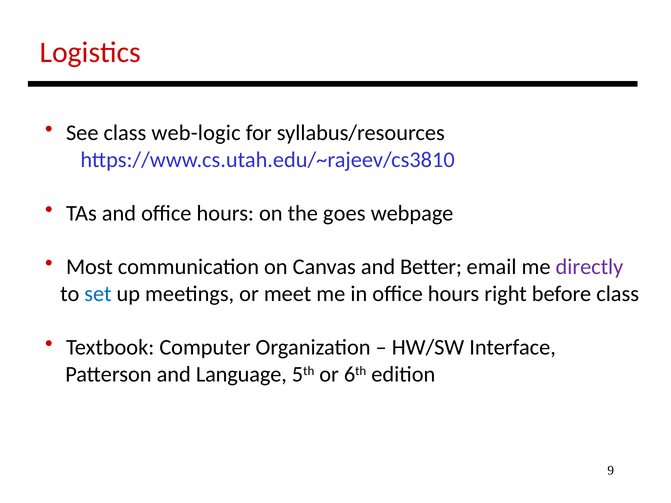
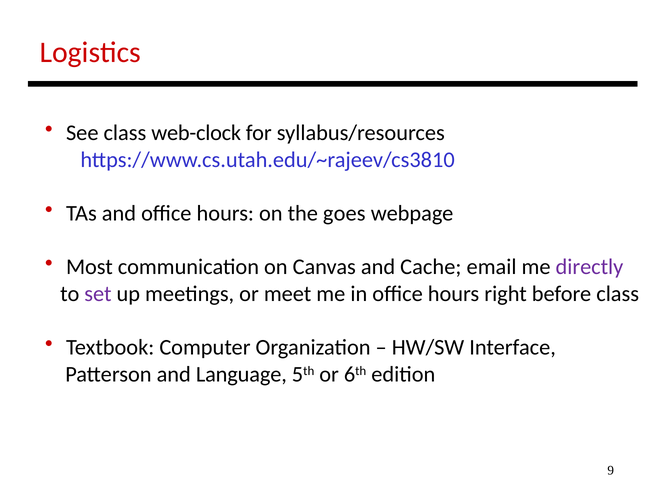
web-logic: web-logic -> web-clock (196, 133)
Better: Better -> Cache (431, 267)
set colour: blue -> purple (98, 294)
